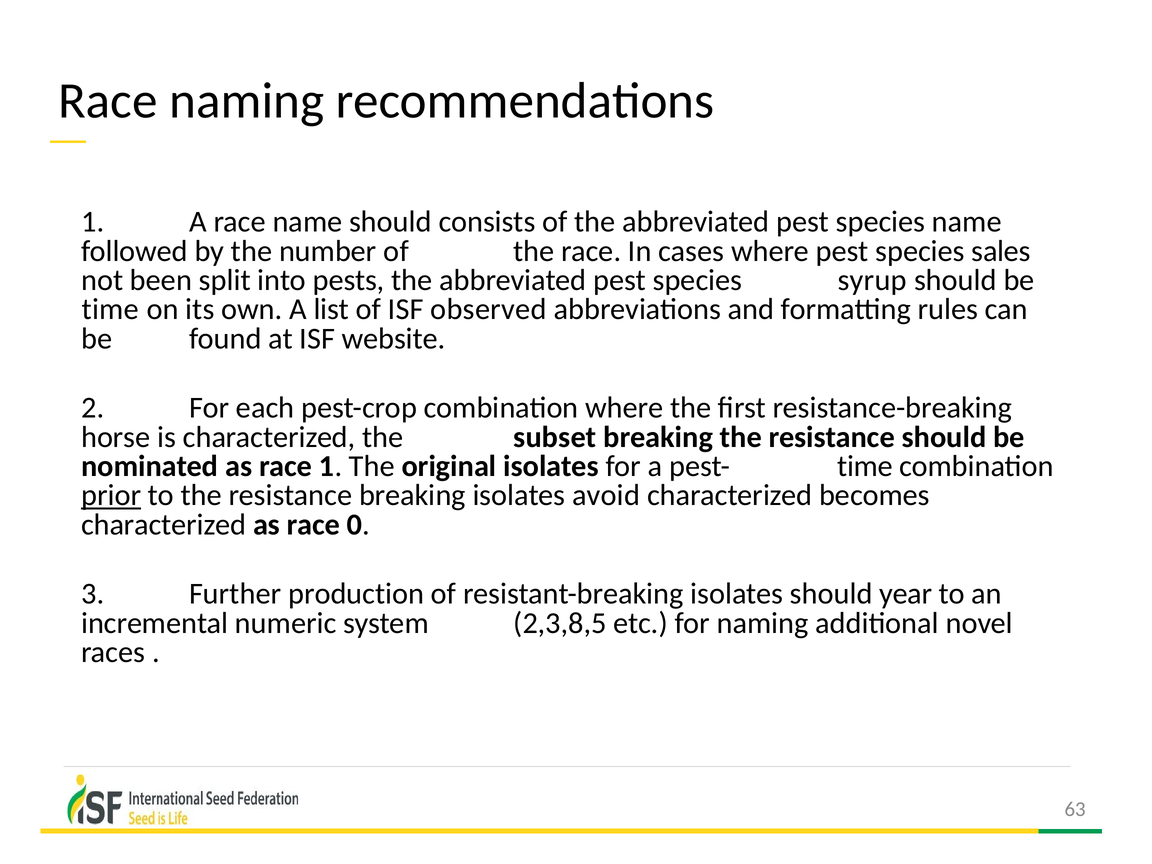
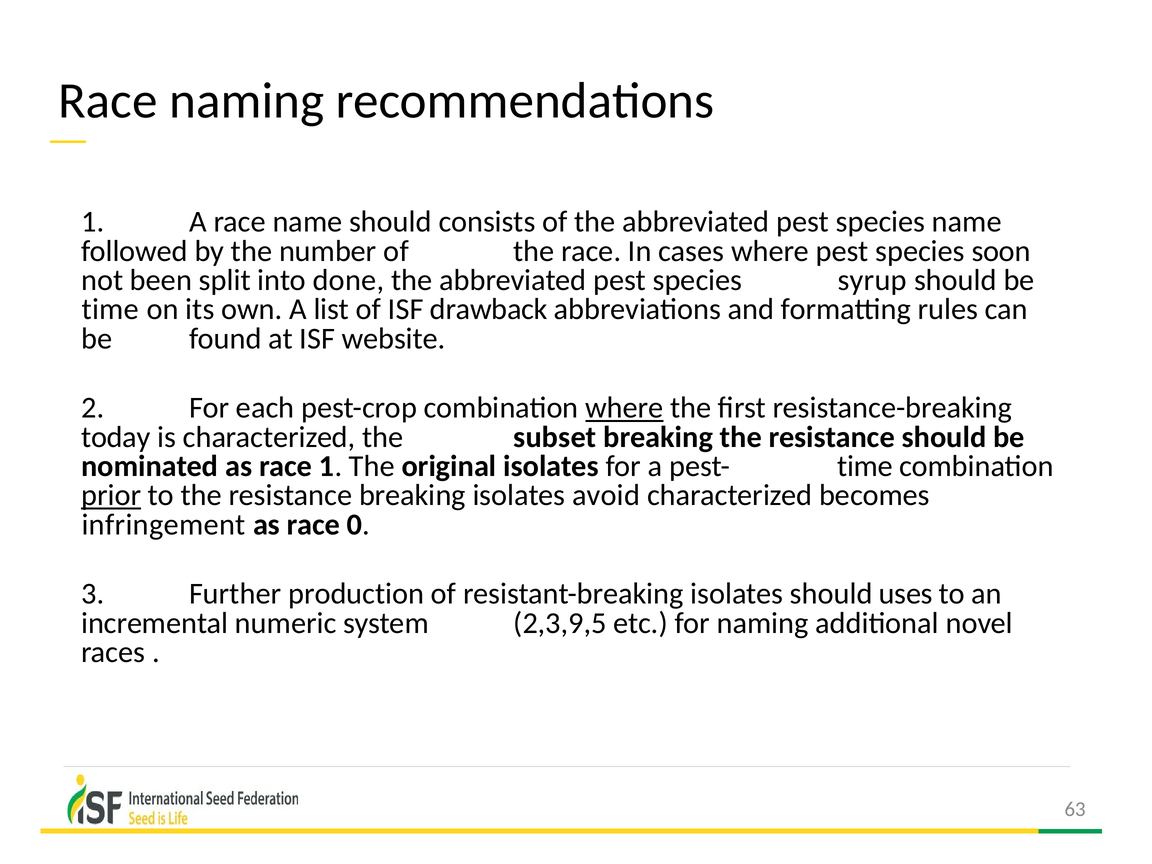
sales: sales -> soon (1001, 251)
pests: pests -> done (349, 280)
observed: observed -> drawback (489, 309)
where underline: none -> present (624, 408)
horse: horse -> today (116, 437)
characterized: characterized -> infringement (164, 525)
year: year -> uses (906, 594)
2,3,8,5: 2,3,8,5 -> 2,3,9,5 (560, 623)
